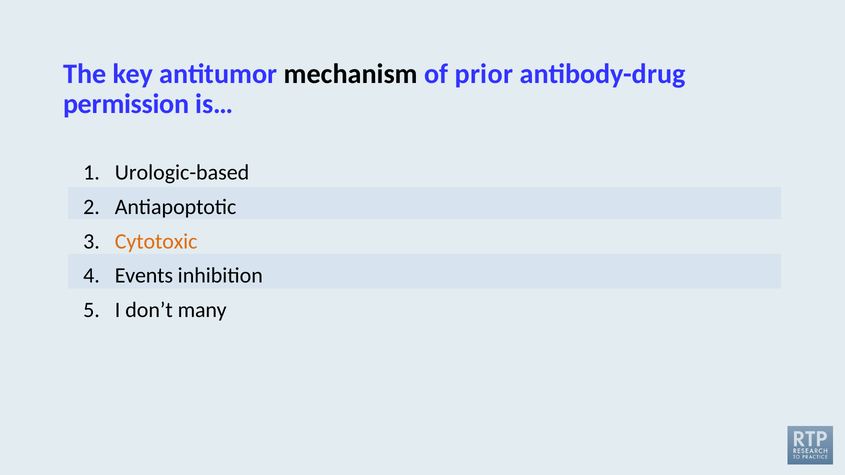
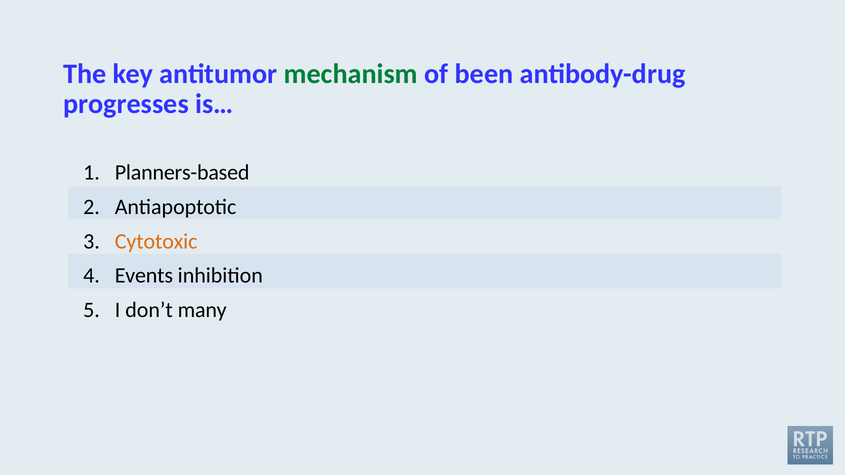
mechanism colour: black -> green (351, 74)
prior: prior -> been (484, 74)
permission: permission -> progresses (126, 104)
Urologic-based: Urologic-based -> Planners-based (182, 173)
